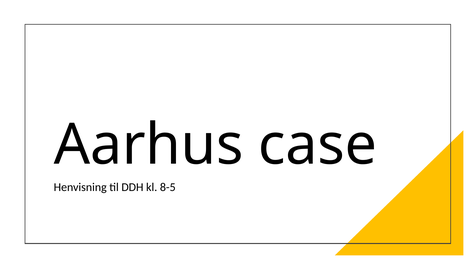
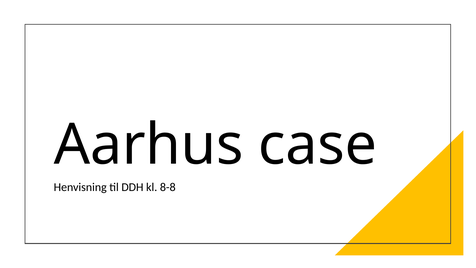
8-5: 8-5 -> 8-8 (168, 187)
